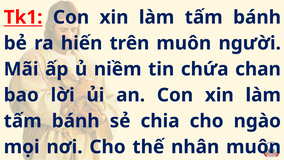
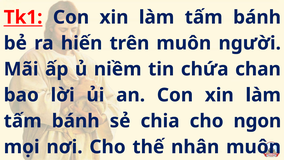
ngào: ngào -> ngon (257, 121)
